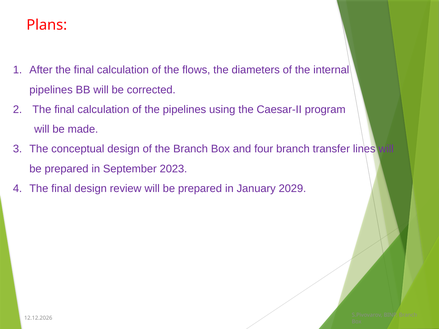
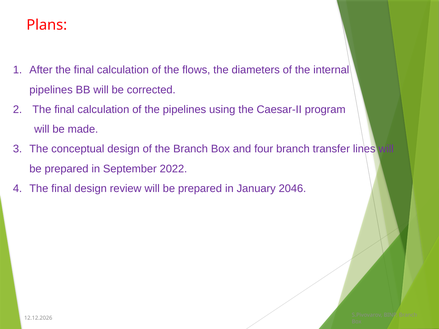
2023: 2023 -> 2022 (173, 169)
2029: 2029 -> 2046 (292, 189)
